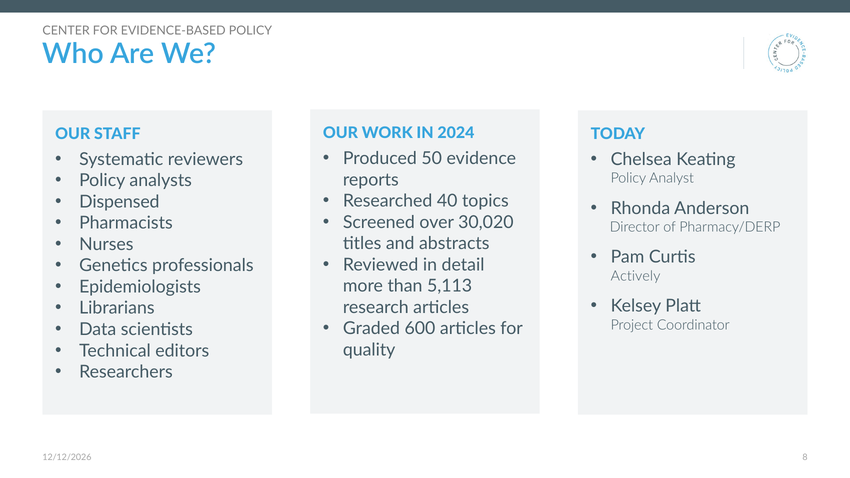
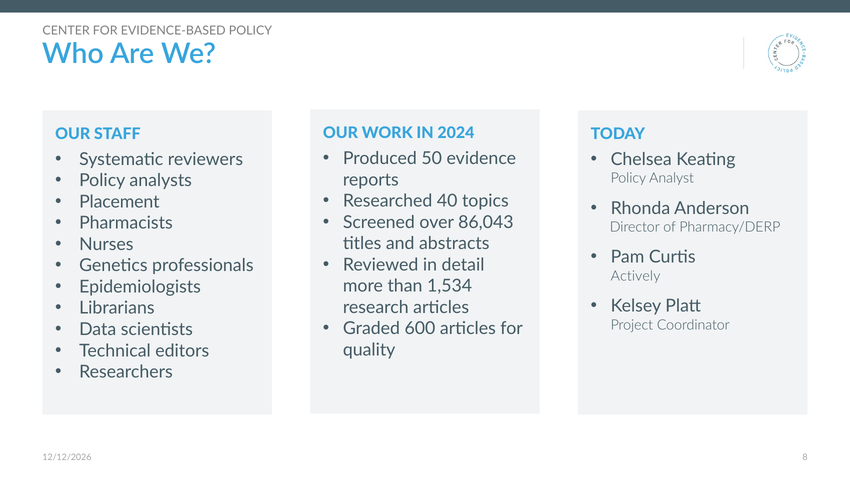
Dispensed: Dispensed -> Placement (119, 202)
30,020: 30,020 -> 86,043 (486, 222)
5,113: 5,113 -> 1,534 (450, 286)
